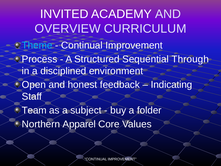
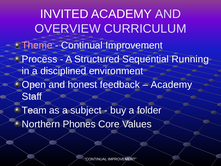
Theme colour: light blue -> pink (37, 45)
Through: Through -> Running (190, 59)
Indicating: Indicating -> Academy (171, 85)
Apparel: Apparel -> Phones (79, 124)
